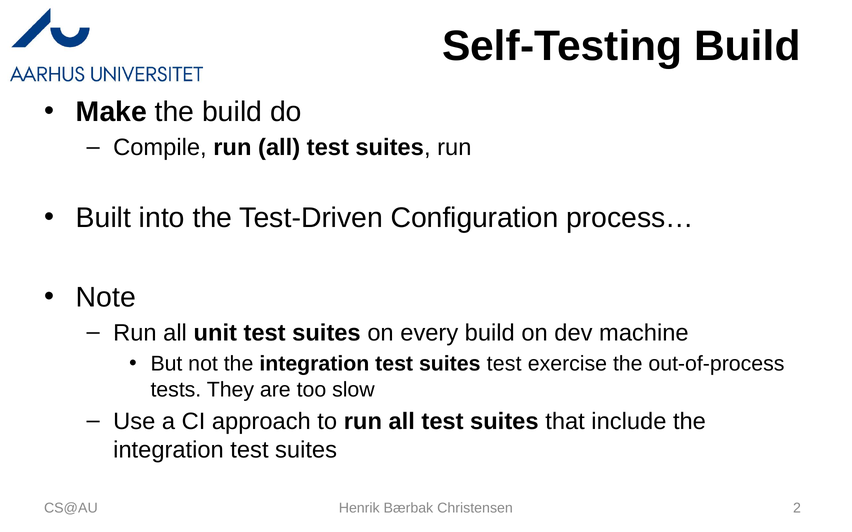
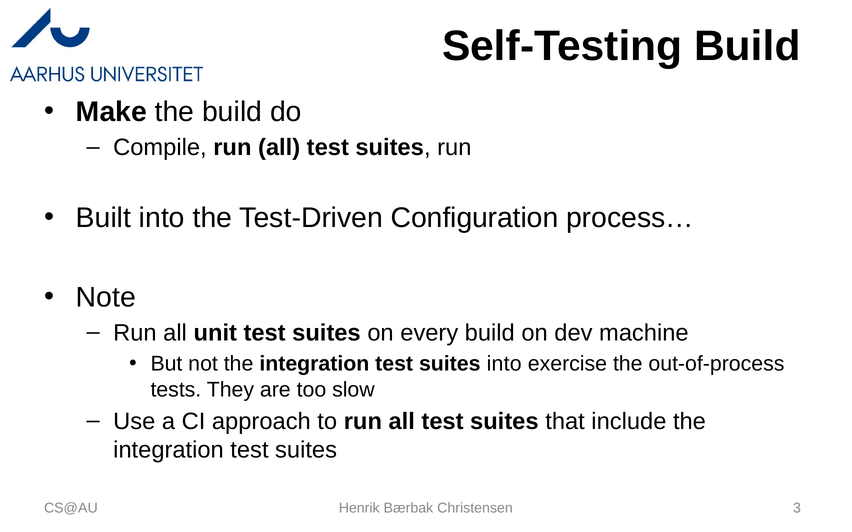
suites test: test -> into (504, 364)
2: 2 -> 3 (797, 509)
